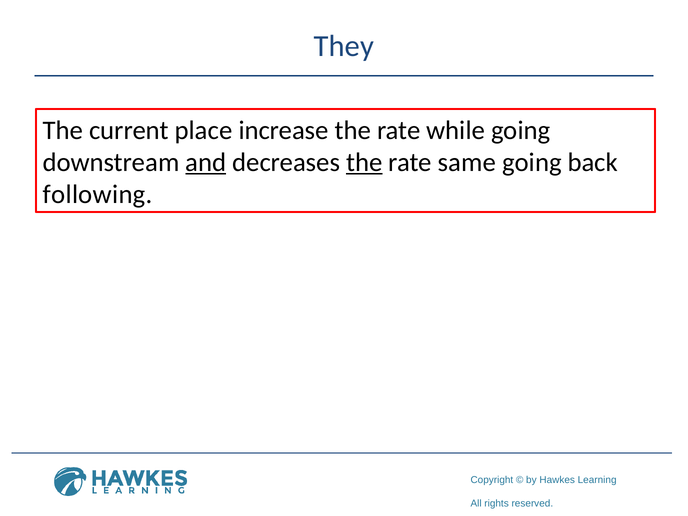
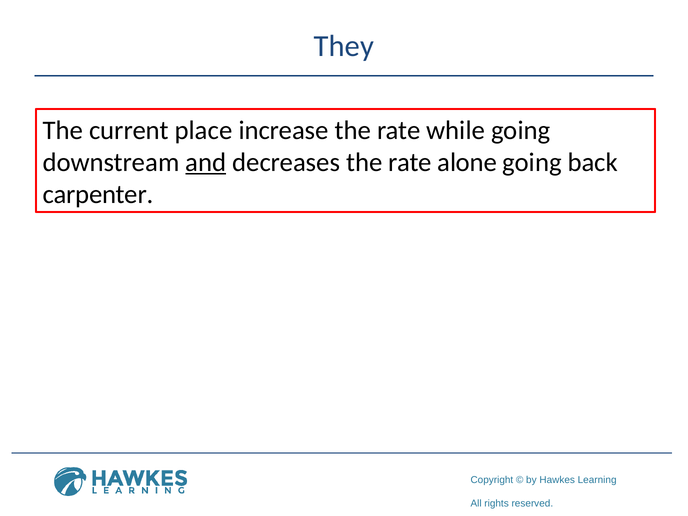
the underline: present -> none (364, 162)
same: same -> alone (467, 162)
following: following -> carpenter (98, 194)
